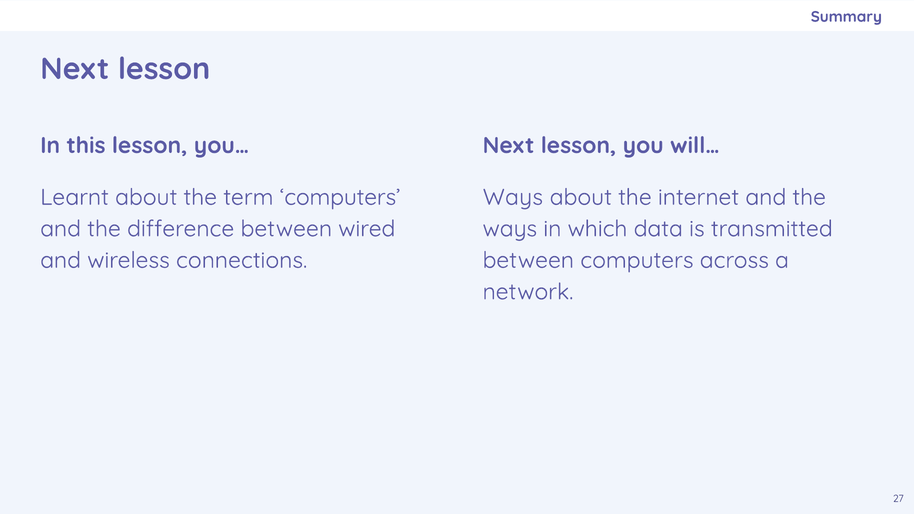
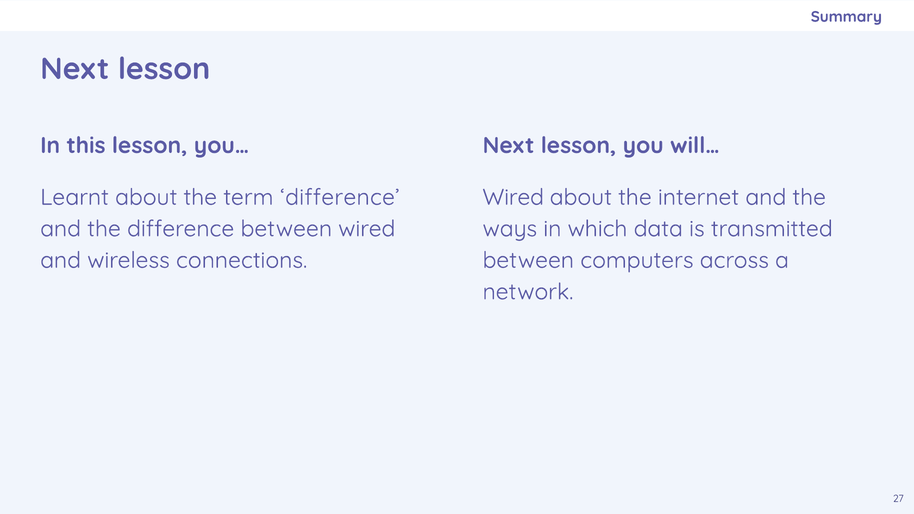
term computers: computers -> difference (340, 197)
Ways: Ways -> Wired (513, 197)
